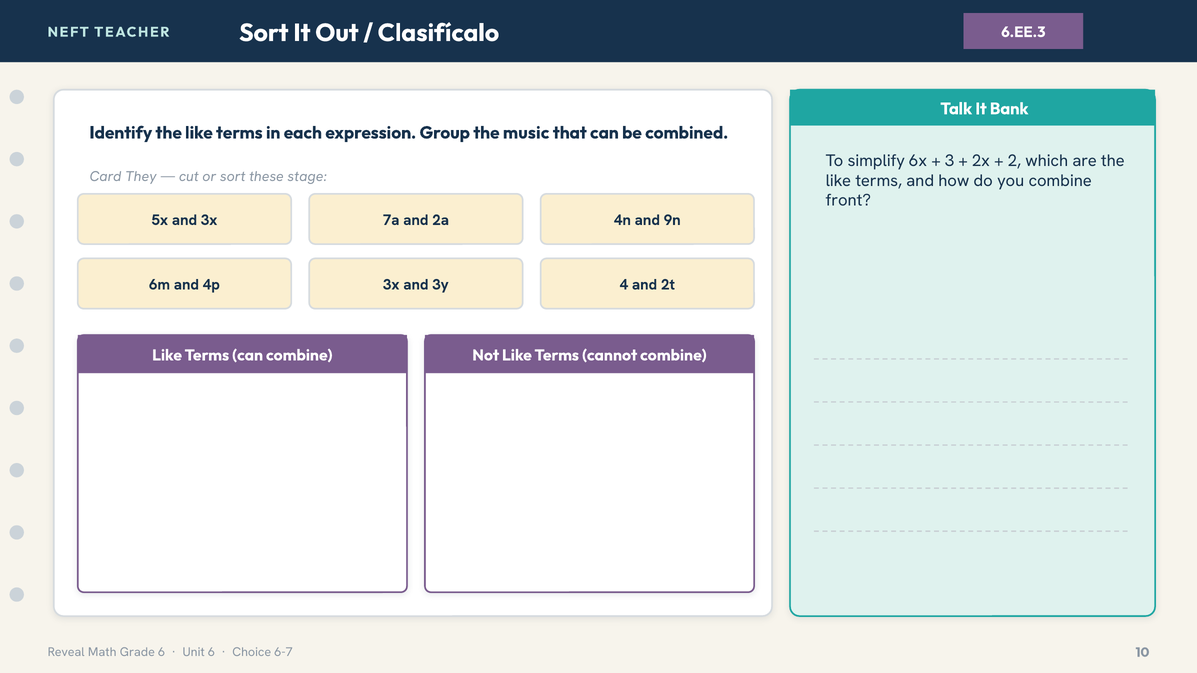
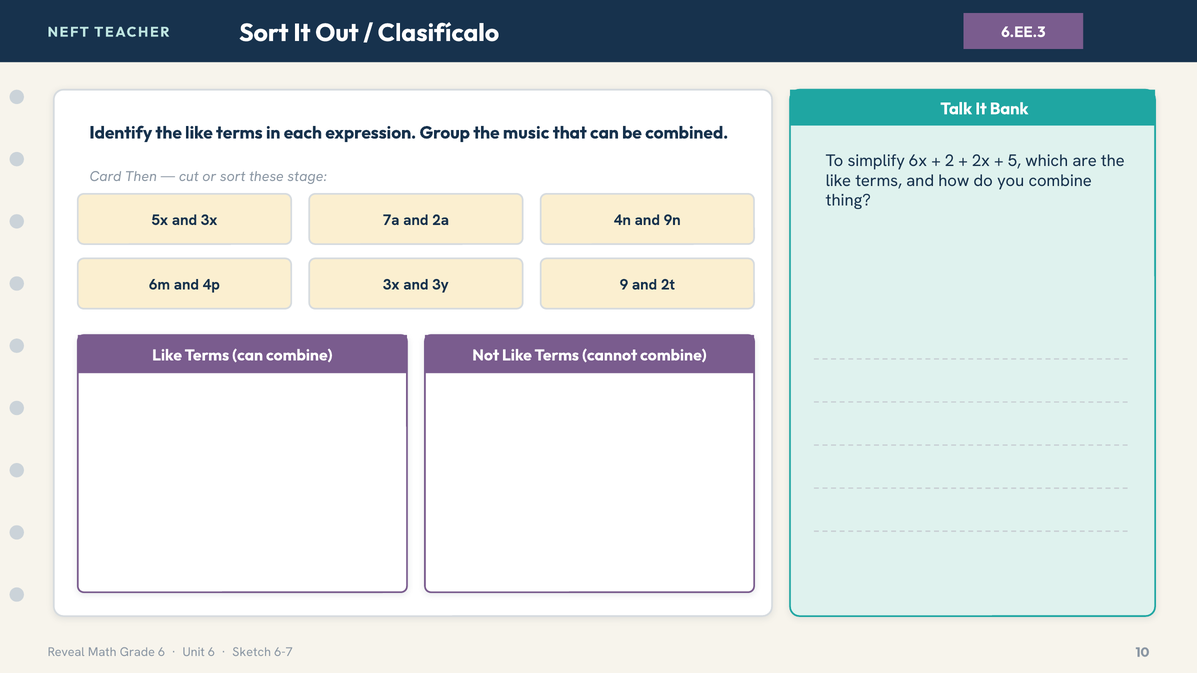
3: 3 -> 2 (950, 161)
2: 2 -> 5 (1014, 161)
They: They -> Then (141, 177)
front: front -> thing (848, 201)
4: 4 -> 9 (624, 285)
Choice: Choice -> Sketch (252, 653)
